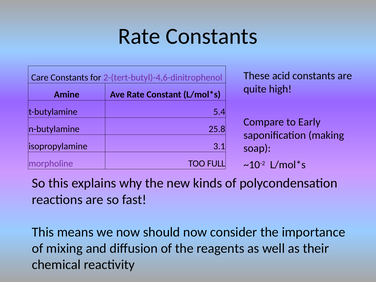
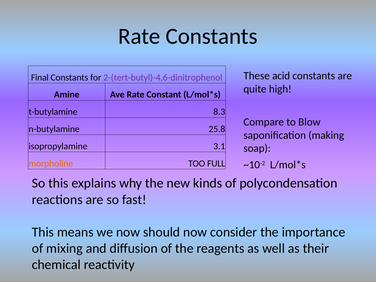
Care: Care -> Final (40, 77)
5.4: 5.4 -> 8.3 (219, 112)
Early: Early -> Blow (309, 122)
morpholine colour: purple -> orange (51, 164)
